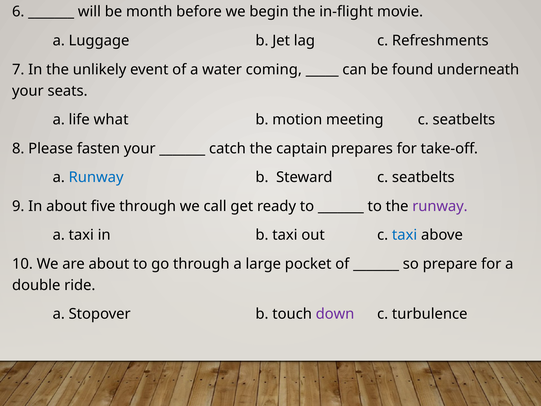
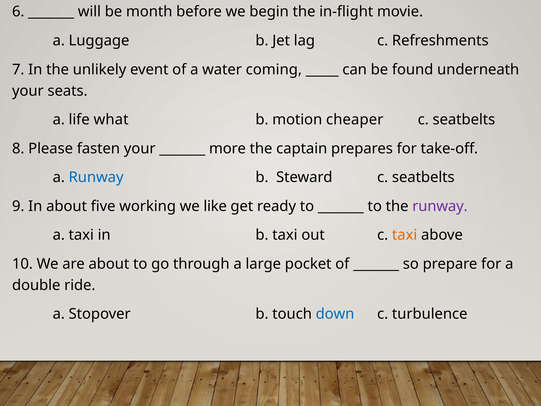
meeting: meeting -> cheaper (355, 120)
catch: catch -> more (227, 148)
five through: through -> working (148, 206)
call: call -> like (215, 206)
taxi colour: blue -> orange (405, 235)
down colour: purple -> blue (335, 314)
